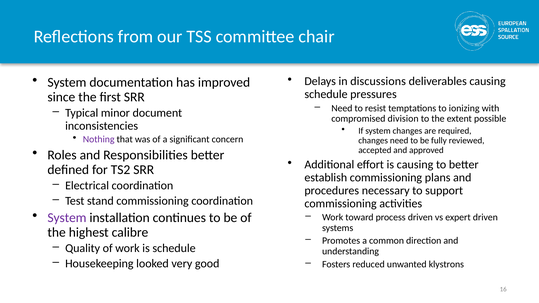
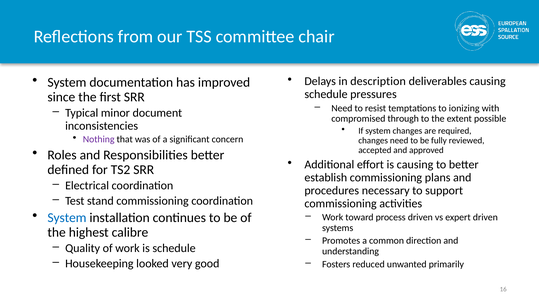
discussions: discussions -> description (378, 81)
division: division -> through (403, 119)
System colour: purple -> blue (67, 218)
klystrons: klystrons -> primarily (446, 264)
